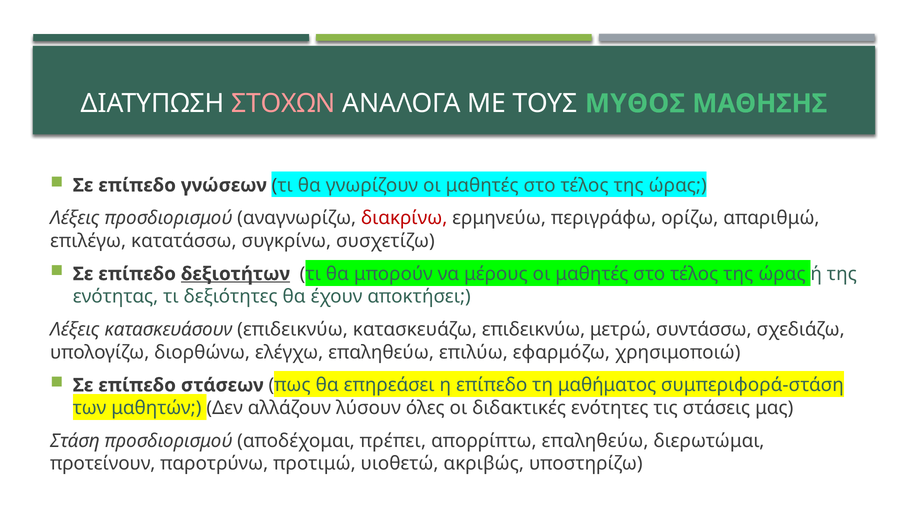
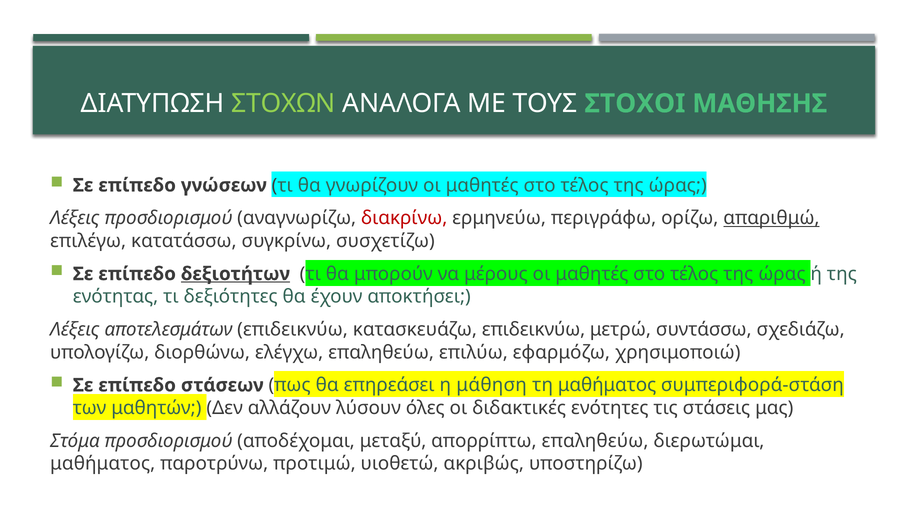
ΣΤΟΧΩΝ colour: pink -> light green (283, 103)
ΜΥΘΟΣ: ΜΥΘΟΣ -> ΣΤΟΧΟΙ (635, 103)
απαριθμώ underline: none -> present (771, 218)
κατασκευάσουν: κατασκευάσουν -> αποτελεσμάτων (169, 329)
η επίπεδο: επίπεδο -> μάθηση (492, 385)
Στάση: Στάση -> Στόμα (75, 441)
πρέπει: πρέπει -> μεταξύ (393, 441)
προτείνουν: προτείνουν -> μαθήματος (103, 463)
